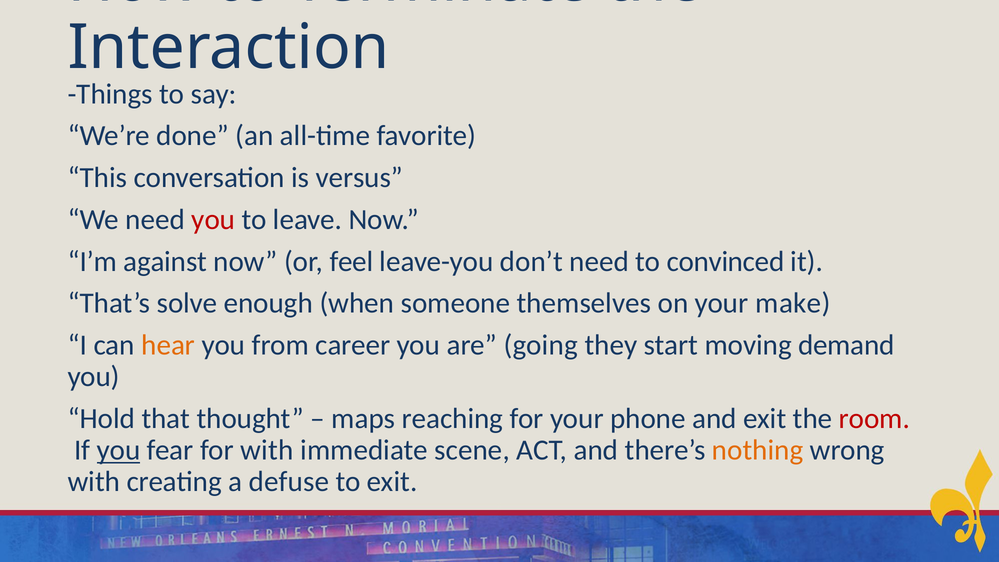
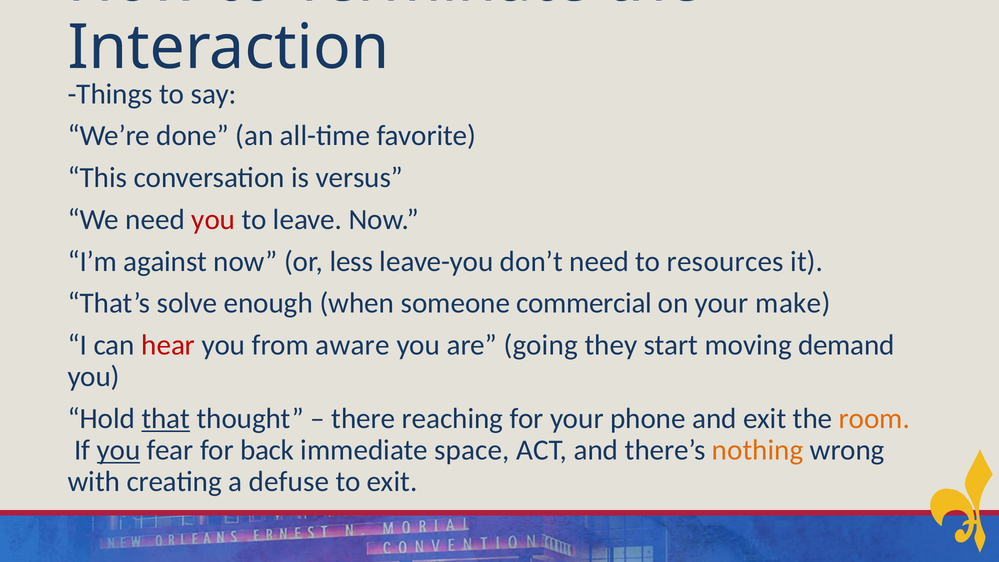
feel: feel -> less (351, 261)
convinced: convinced -> resources (725, 261)
themselves: themselves -> commercial (584, 303)
hear colour: orange -> red (168, 345)
career: career -> aware (353, 345)
that underline: none -> present (166, 419)
maps: maps -> there (363, 419)
room colour: red -> orange (874, 419)
for with: with -> back (267, 450)
scene: scene -> space (472, 450)
